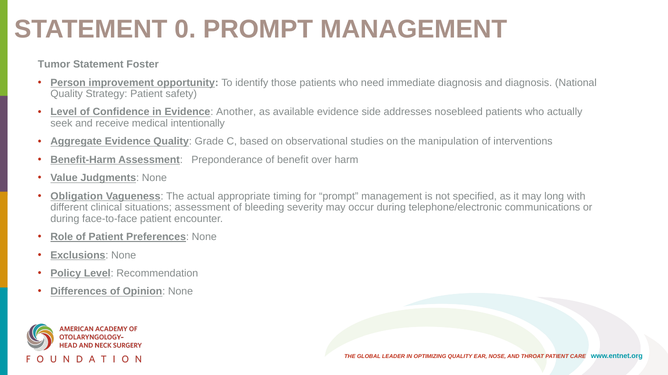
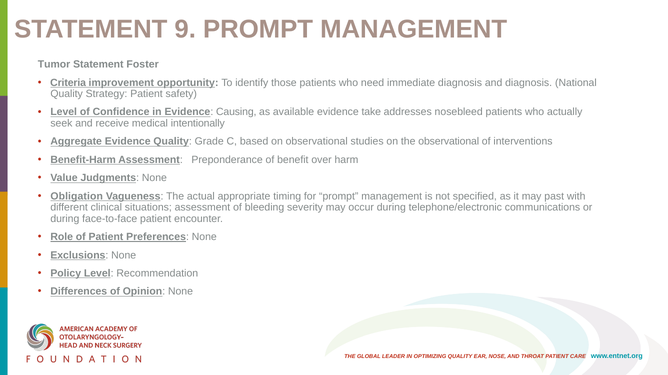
0: 0 -> 9 (185, 29)
Person: Person -> Criteria (68, 83)
Another: Another -> Causing (236, 112)
side: side -> take (371, 112)
the manipulation: manipulation -> observational (449, 142)
long: long -> past (554, 197)
